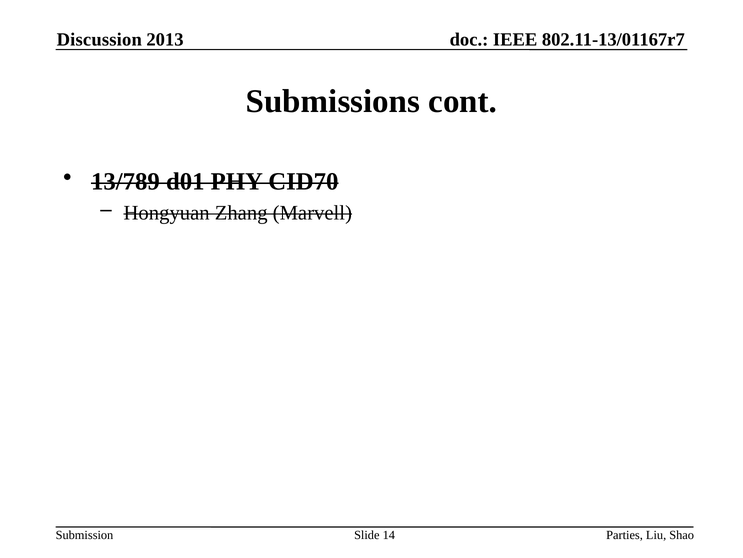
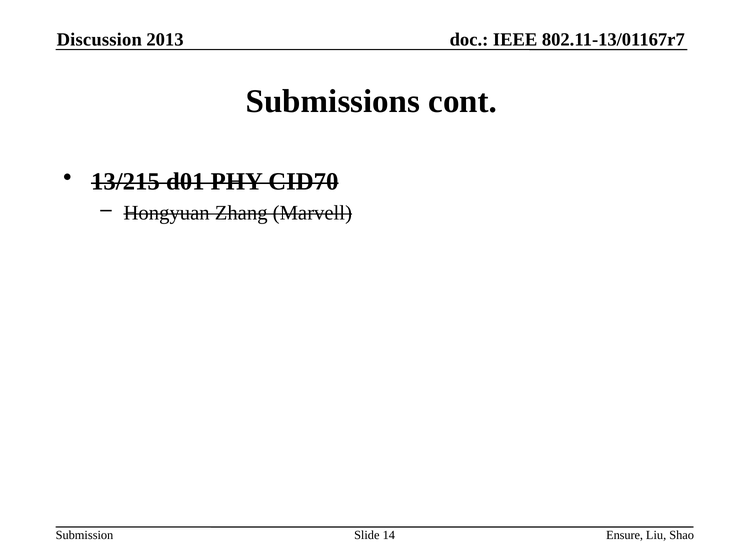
13/789: 13/789 -> 13/215 (125, 181)
Parties: Parties -> Ensure (625, 534)
